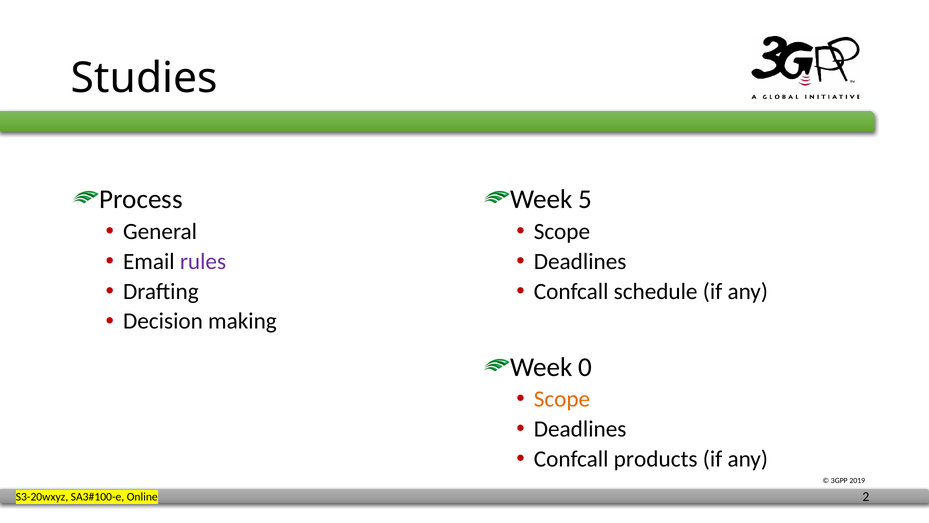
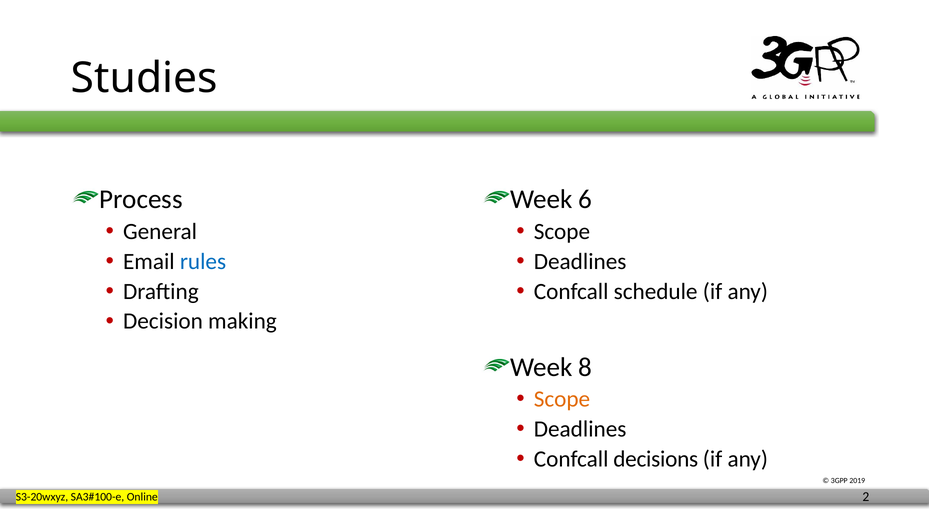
5: 5 -> 6 (585, 199)
rules colour: purple -> blue (203, 261)
0: 0 -> 8 (585, 367)
products: products -> decisions (656, 459)
